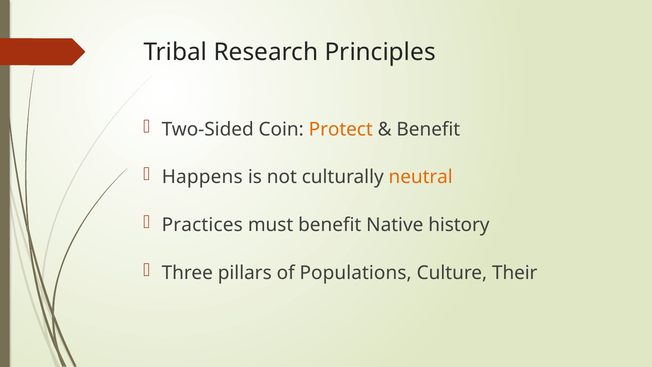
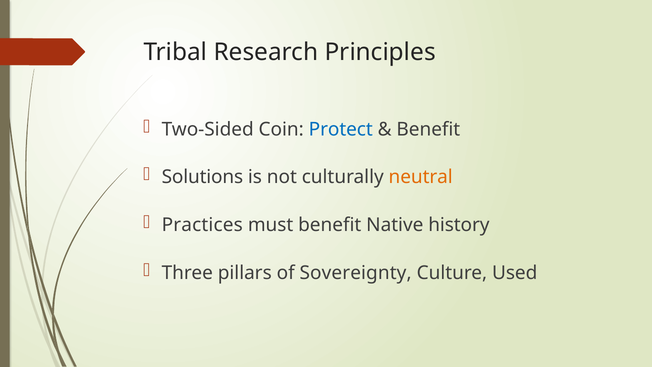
Protect colour: orange -> blue (341, 129)
Happens: Happens -> Solutions (202, 177)
Populations: Populations -> Sovereignty (356, 273)
Their: Their -> Used (515, 273)
